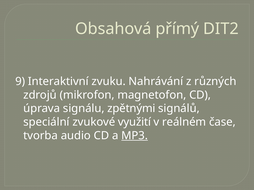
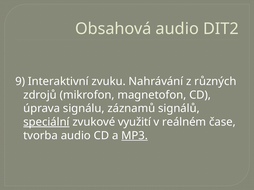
Obsahová přímý: přímý -> audio (177, 29)
zpětnými: zpětnými -> záznamů (131, 109)
speciální underline: none -> present (46, 122)
